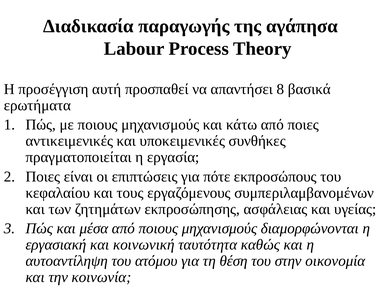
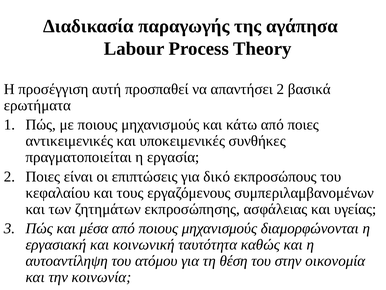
απαντήσει 8: 8 -> 2 (280, 89)
πότε: πότε -> δικό (217, 176)
